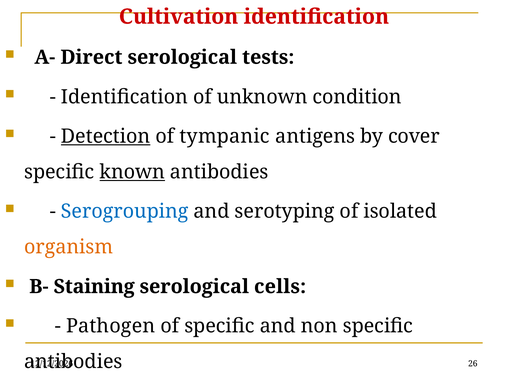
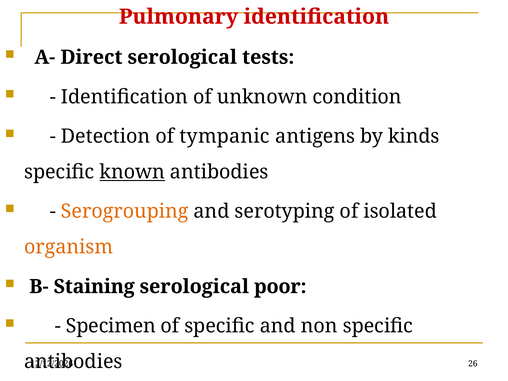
Cultivation: Cultivation -> Pulmonary (179, 17)
Detection underline: present -> none (106, 136)
cover: cover -> kinds (414, 136)
Serogrouping colour: blue -> orange (125, 211)
cells: cells -> poor (280, 287)
Pathogen: Pathogen -> Specimen (111, 326)
